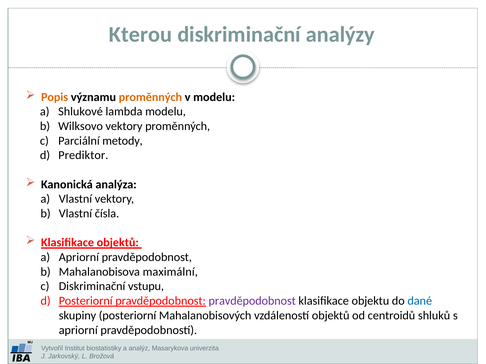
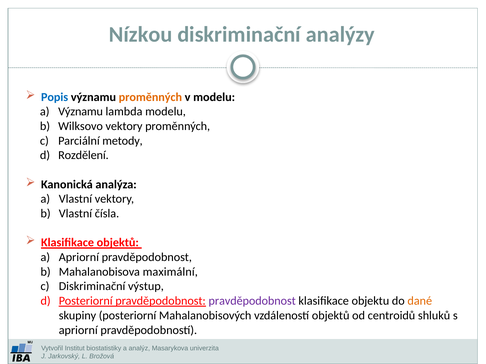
Kterou: Kterou -> Nízkou (141, 34)
Popis colour: orange -> blue (55, 97)
a Shlukové: Shlukové -> Významu (81, 112)
Prediktor: Prediktor -> Rozdělení (83, 155)
vstupu: vstupu -> výstup (146, 287)
dané colour: blue -> orange (420, 301)
